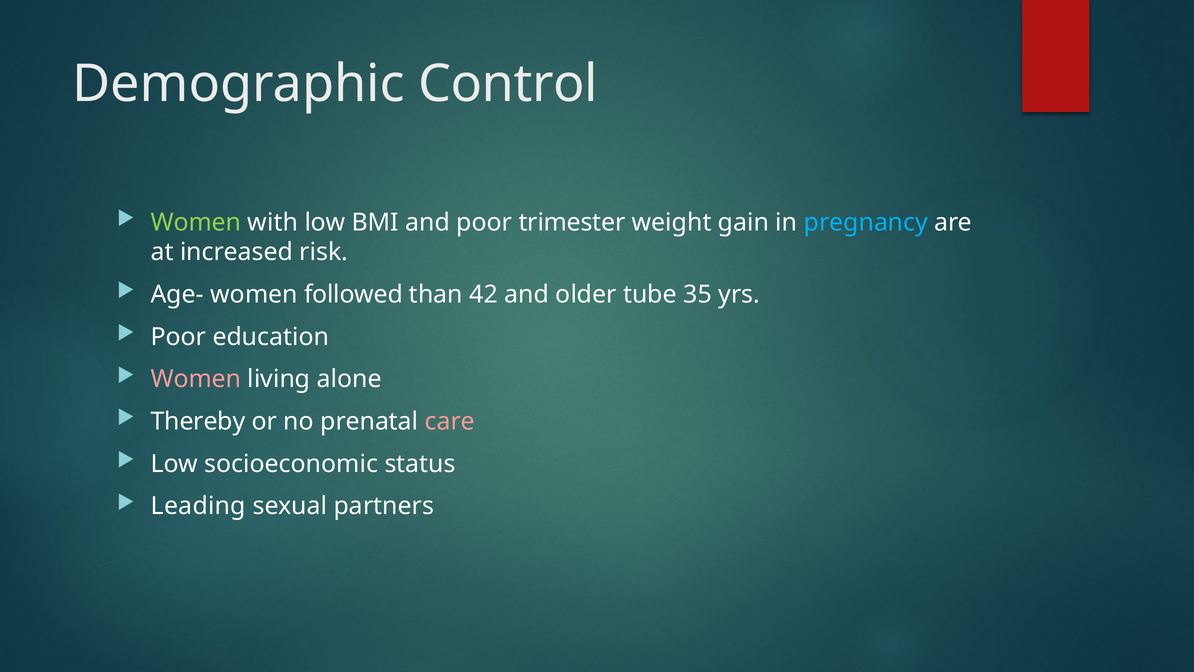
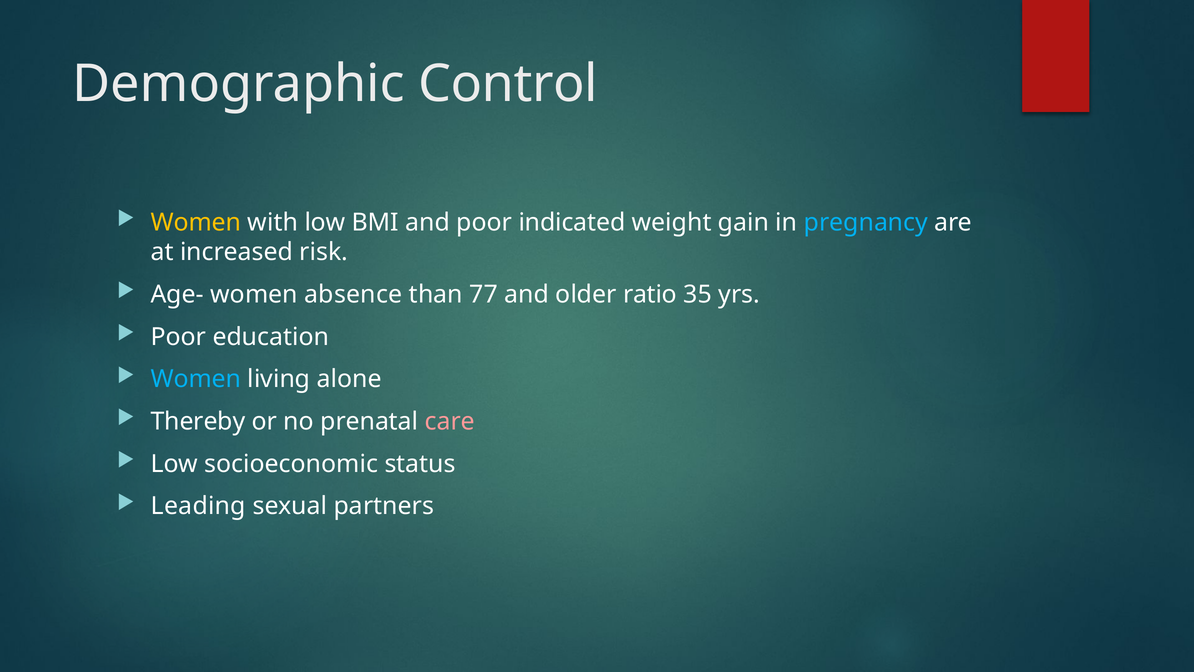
Women colour: light green -> yellow (196, 222)
trimester: trimester -> indicated (572, 222)
followed: followed -> absence (353, 294)
42: 42 -> 77 (483, 294)
tube: tube -> ratio (650, 294)
Women colour: pink -> light blue (196, 379)
